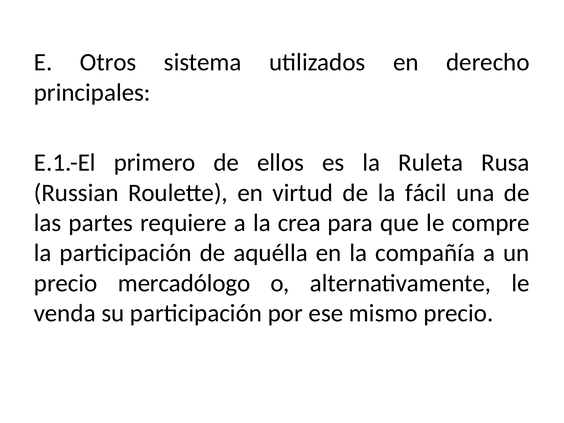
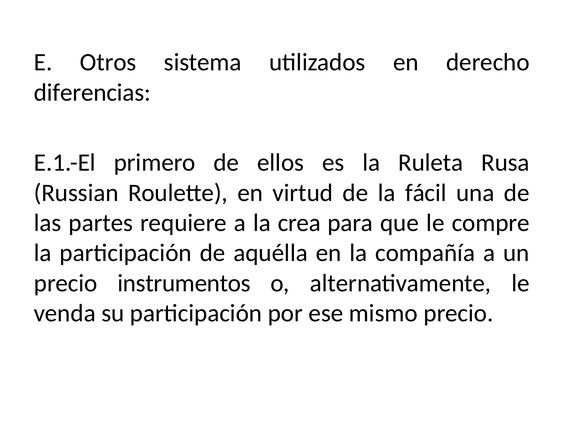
principales: principales -> diferencias (92, 92)
mercadólogo: mercadólogo -> instrumentos (184, 283)
